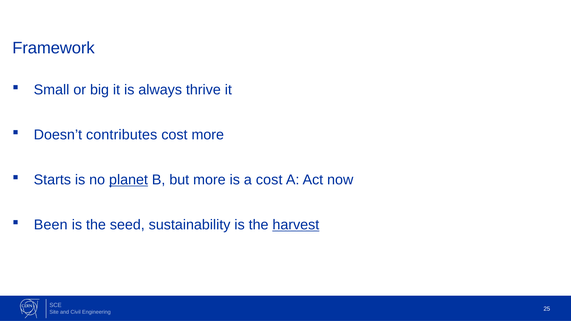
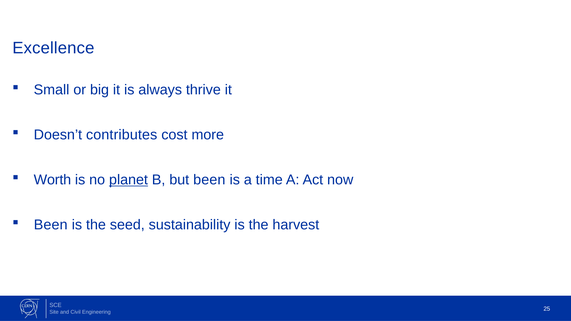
Framework: Framework -> Excellence (53, 48)
Starts: Starts -> Worth (52, 180)
but more: more -> been (209, 180)
a cost: cost -> time (269, 180)
harvest underline: present -> none (296, 225)
